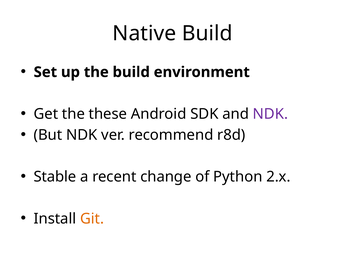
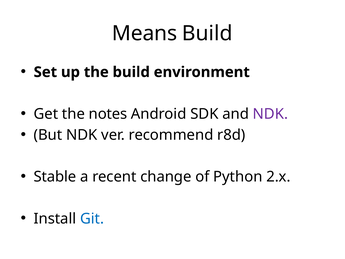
Native: Native -> Means (145, 33)
these: these -> notes (108, 114)
Git colour: orange -> blue (92, 218)
